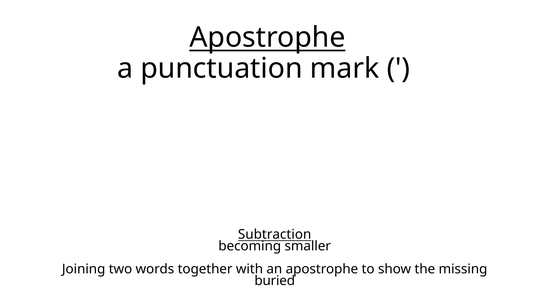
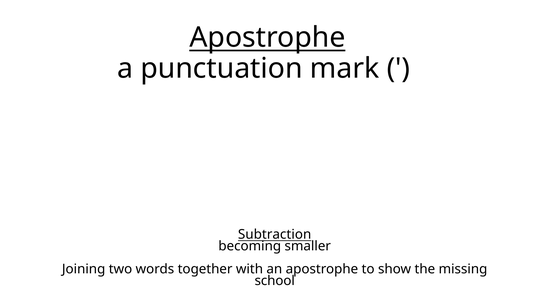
buried: buried -> school (275, 281)
